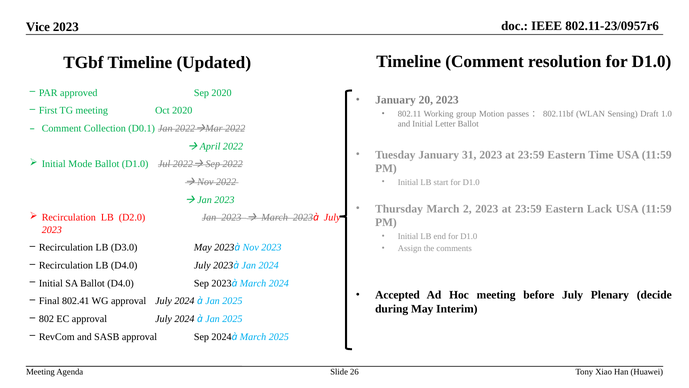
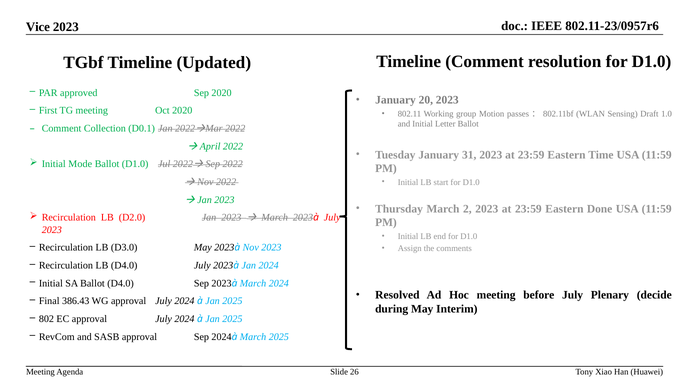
Lack: Lack -> Done (600, 209)
Accepted: Accepted -> Resolved (397, 295)
802.41: 802.41 -> 386.43 (76, 301)
